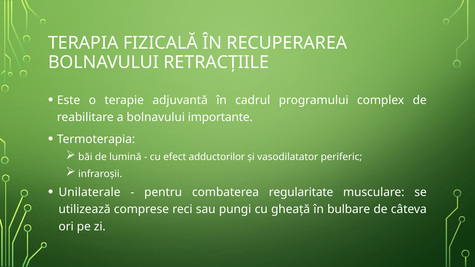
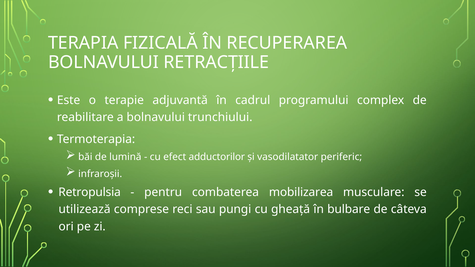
importante: importante -> trunchiului (220, 117)
Unilaterale: Unilaterale -> Retropulsia (90, 192)
regularitate: regularitate -> mobilizarea (301, 192)
